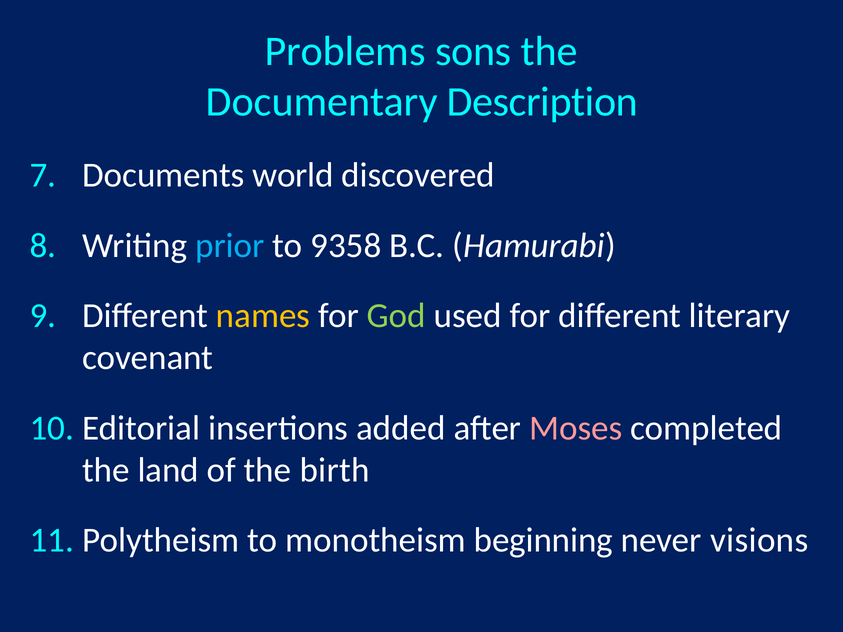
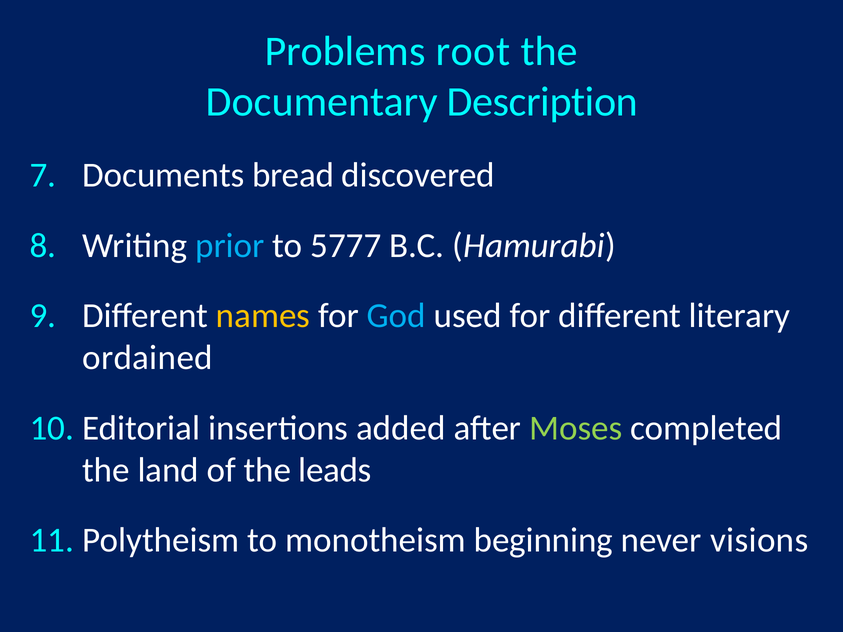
sons: sons -> root (473, 51)
world: world -> bread (293, 175)
9358: 9358 -> 5777 (346, 246)
God colour: light green -> light blue (396, 316)
covenant: covenant -> ordained (147, 358)
Moses colour: pink -> light green (576, 428)
birth: birth -> leads (335, 470)
